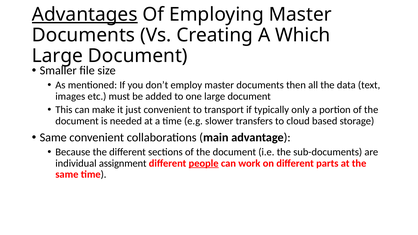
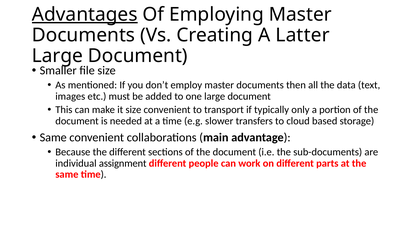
Which: Which -> Latter (303, 35)
it just: just -> size (133, 110)
people underline: present -> none (204, 163)
